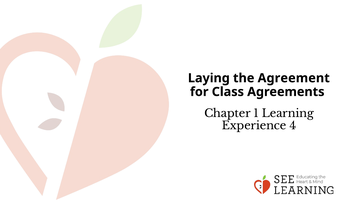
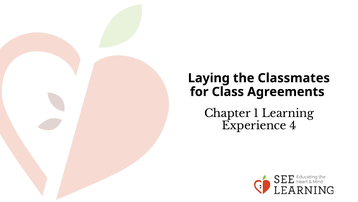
Agreement: Agreement -> Classmates (294, 78)
